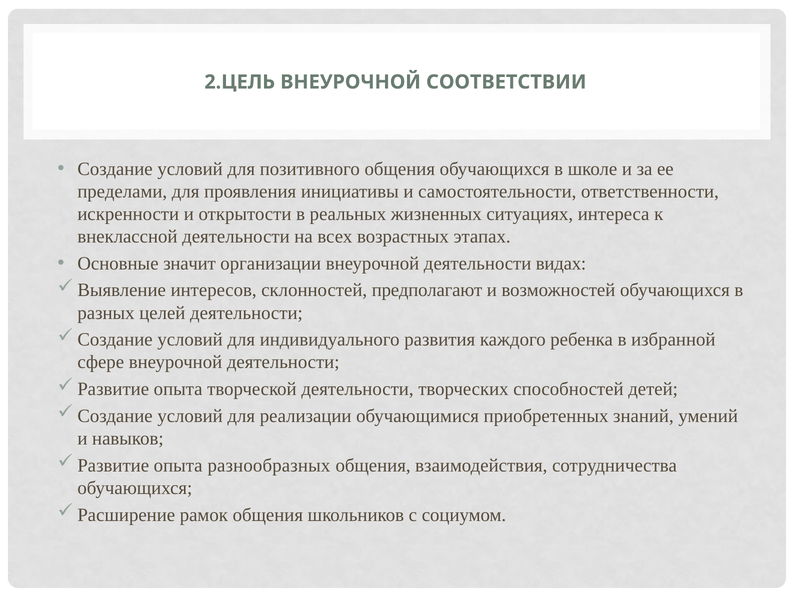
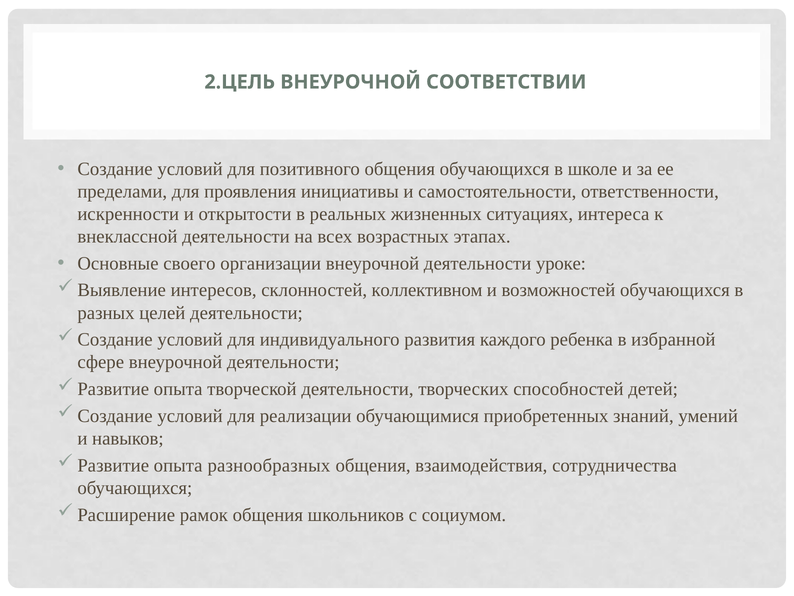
значит: значит -> своего (189, 263)
видах: видах -> уроке (561, 263)
предполагают: предполагают -> коллективном (427, 290)
